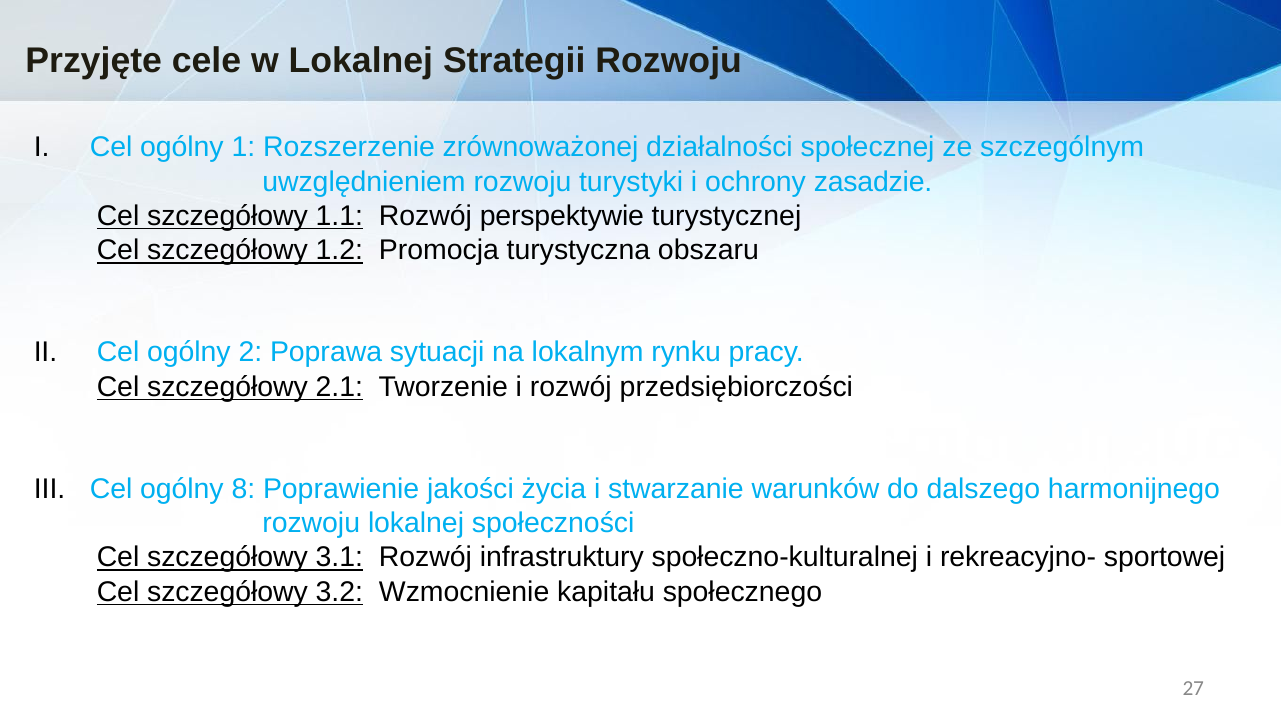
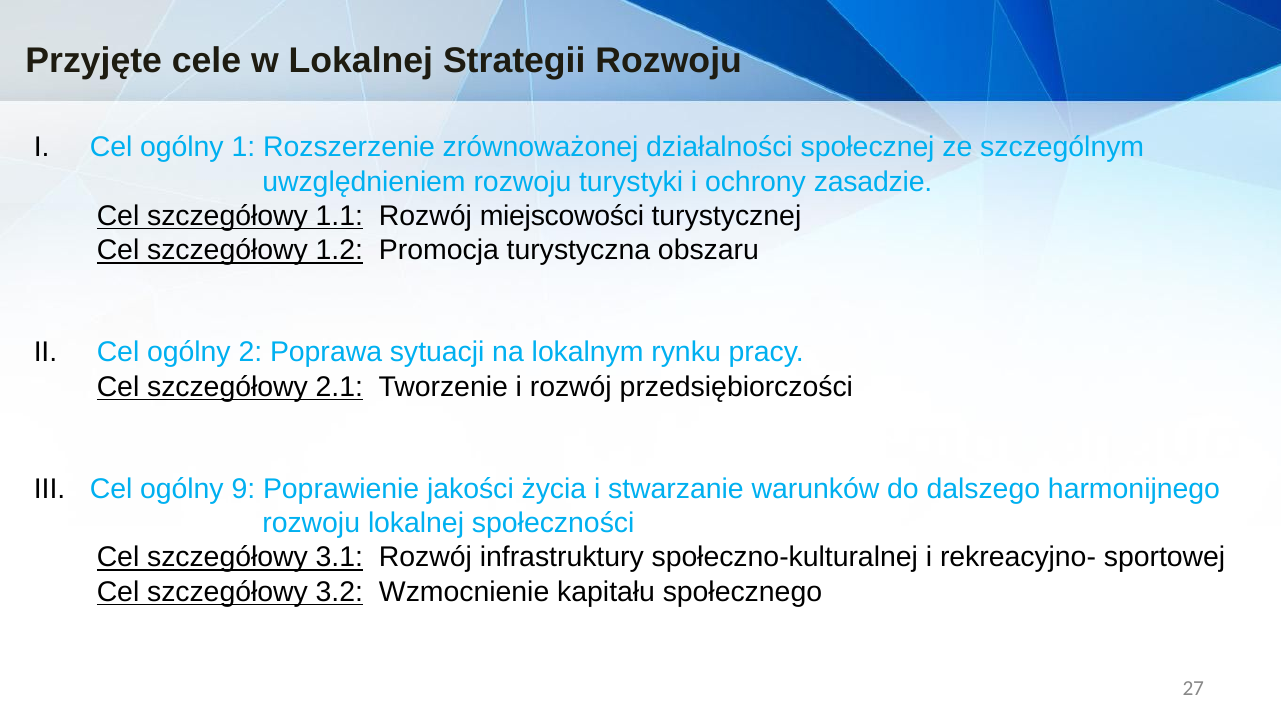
perspektywie: perspektywie -> miejscowości (562, 216)
8: 8 -> 9 (243, 489)
